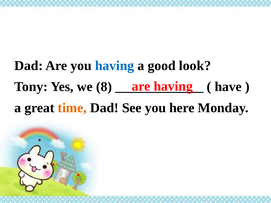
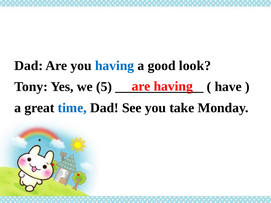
8: 8 -> 5 (104, 87)
time colour: orange -> blue (72, 108)
here: here -> take (182, 108)
